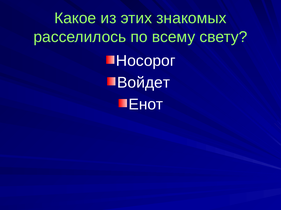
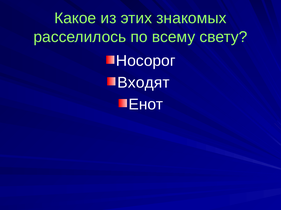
Войдет: Войдет -> Входят (144, 83)
